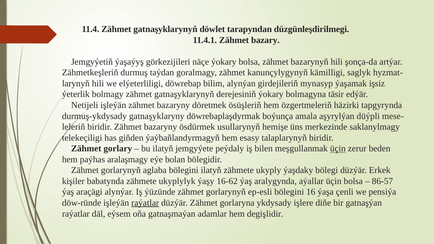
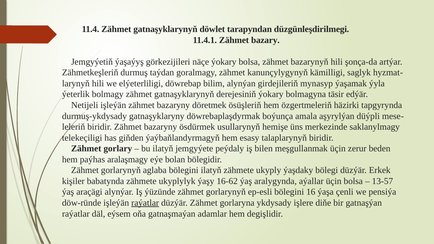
işsiz: işsiz -> ýyla (377, 84)
üçin underline: present -> none (338, 149)
86-57: 86-57 -> 13-57 (382, 181)
